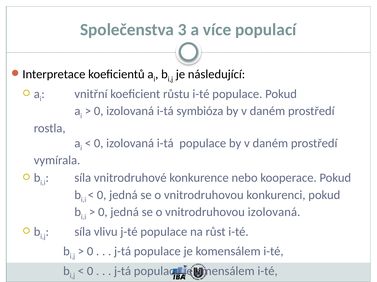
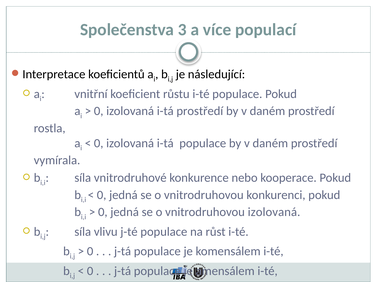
i-tá symbióza: symbióza -> prostředí (200, 111)
